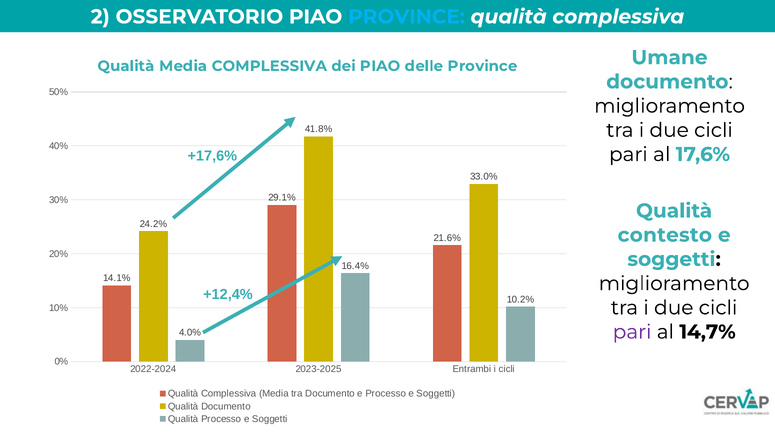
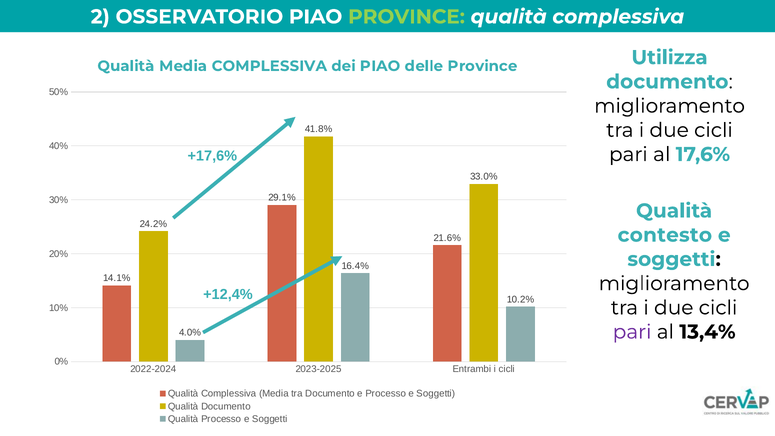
PROVINCE colour: light blue -> light green (406, 17)
Umane: Umane -> Utilizza (670, 58)
14,7%: 14,7% -> 13,4% (707, 332)
